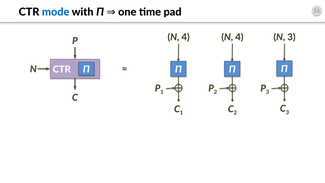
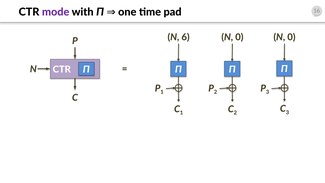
mode colour: blue -> purple (56, 12)
4: 4 -> 6 (186, 37)
4: 4 -> 0 (239, 37)
3: 3 -> 0 (291, 37)
